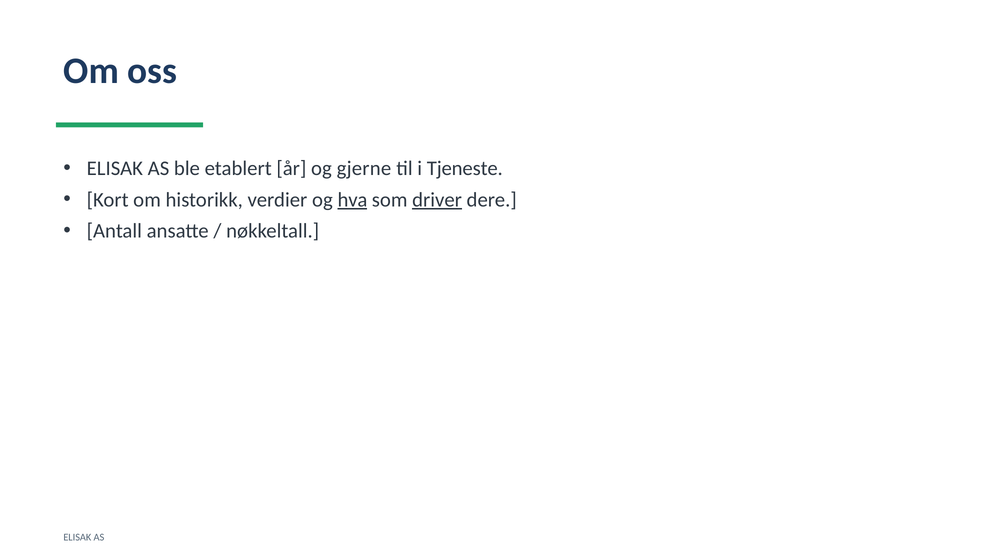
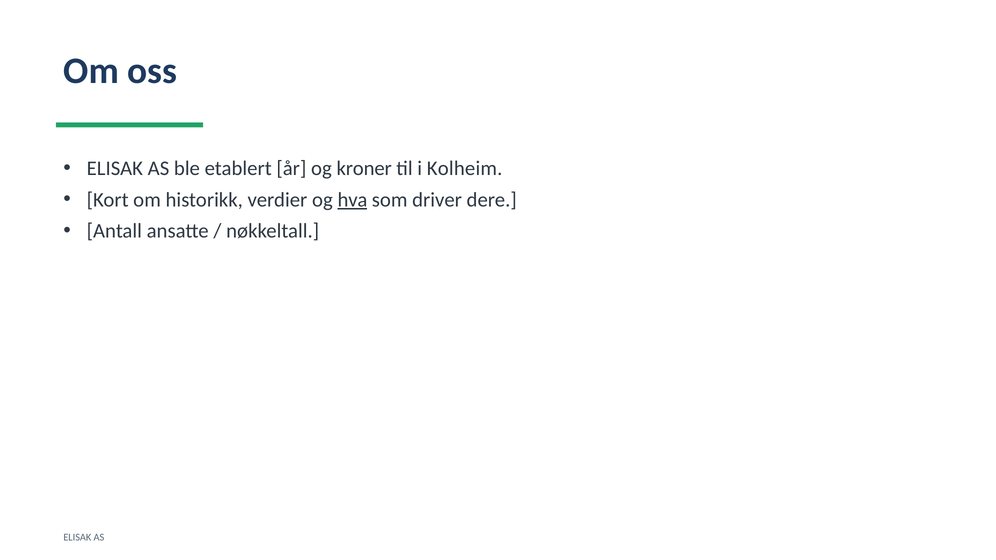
gjerne: gjerne -> kroner (364, 169)
Tjeneste: Tjeneste -> Kolheim (465, 169)
driver underline: present -> none (437, 200)
